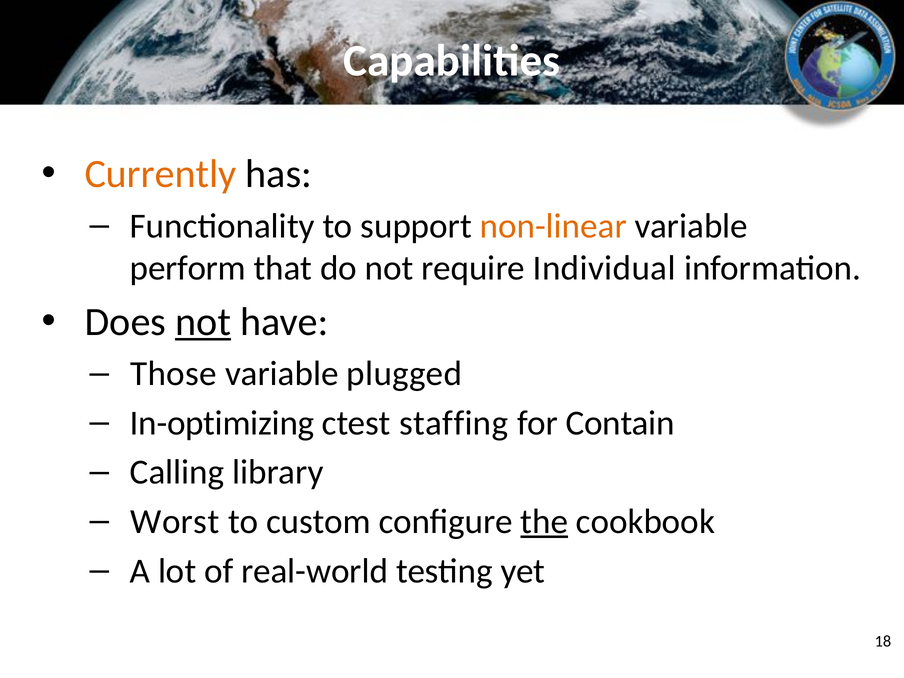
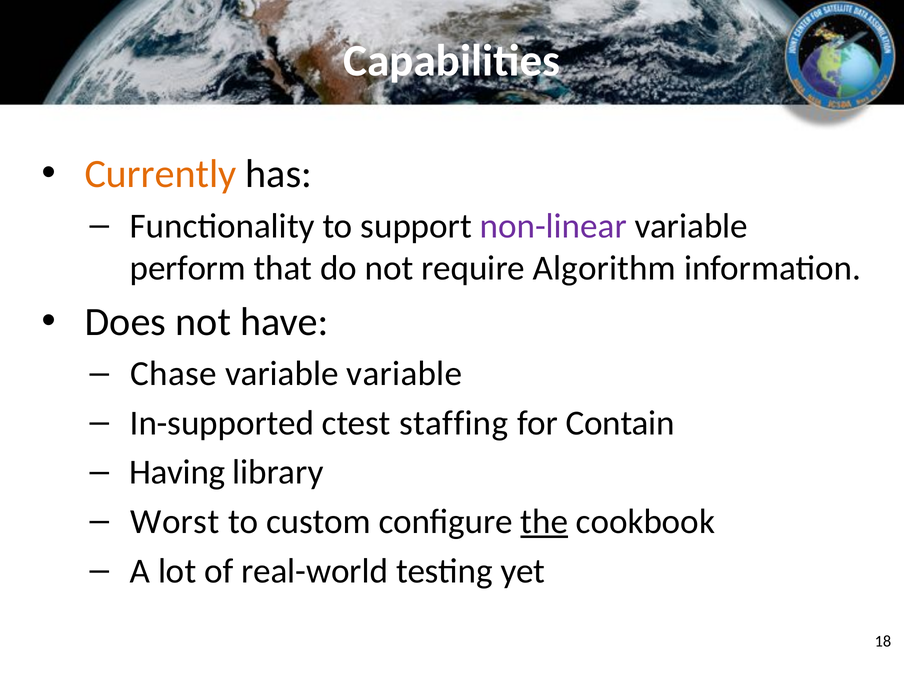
non-linear colour: orange -> purple (553, 226)
Individual: Individual -> Algorithm (604, 268)
not underline: present -> none (203, 322)
Those: Those -> Chase (173, 374)
variable plugged: plugged -> variable (404, 374)
In-optimizing: In-optimizing -> In-supported (222, 423)
Calling: Calling -> Having (177, 472)
